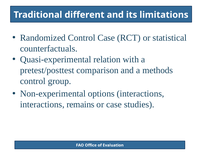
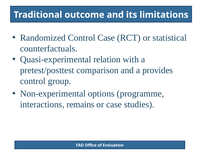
different: different -> outcome (84, 15)
methods: methods -> provides (158, 70)
options interactions: interactions -> programme (140, 94)
